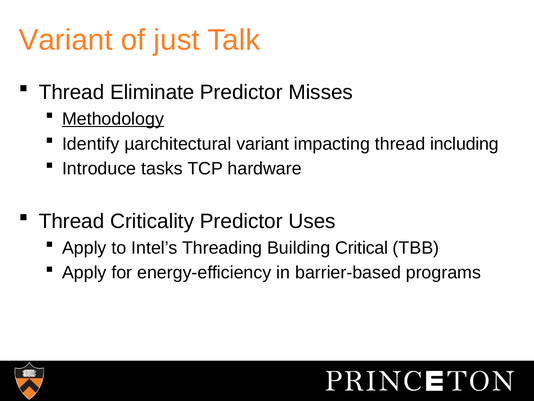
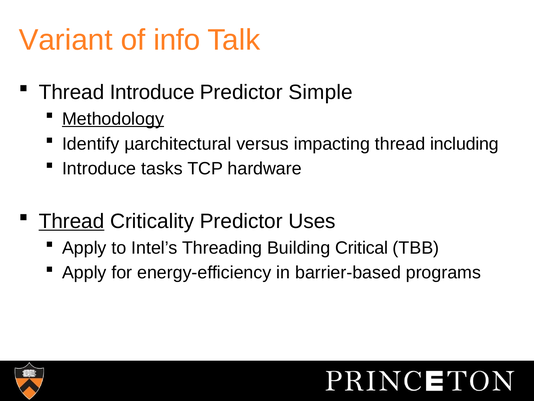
just: just -> info (177, 40)
Thread Eliminate: Eliminate -> Introduce (152, 92)
Misses: Misses -> Simple (321, 92)
µarchitectural variant: variant -> versus (263, 144)
Thread underline: none -> present (72, 221)
